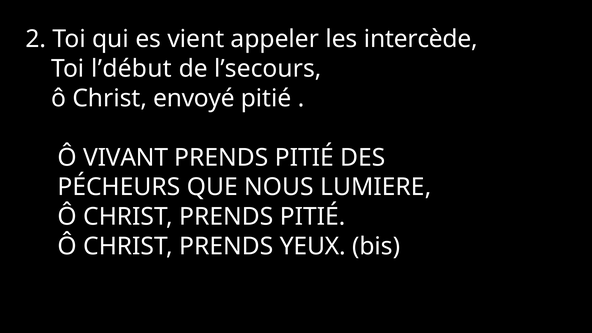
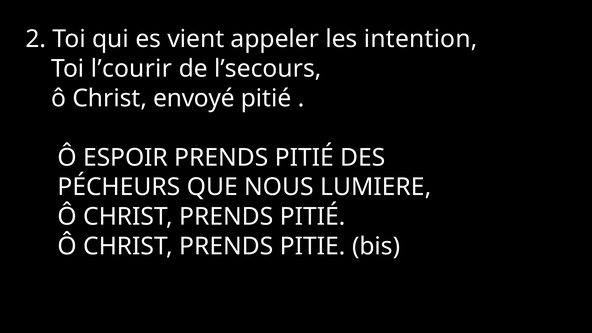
intercède: intercède -> intention (421, 39)
l’début: l’début -> l’courir (131, 69)
VIVANT: VIVANT -> ESPOIR (126, 158)
YEUX: YEUX -> PITIE (313, 246)
